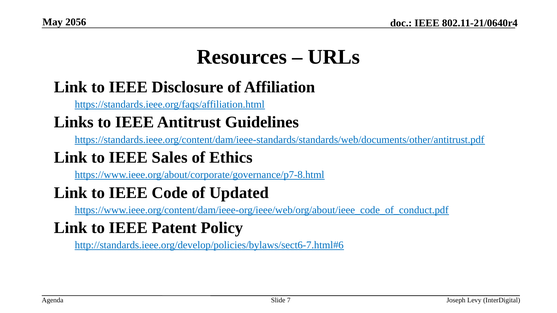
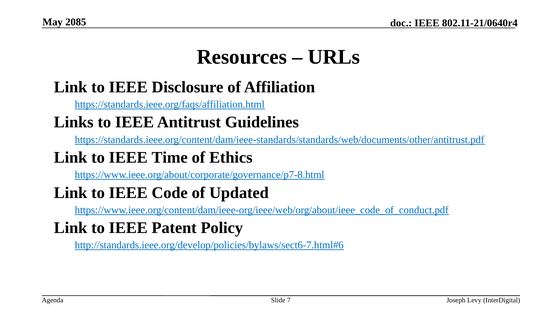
2056: 2056 -> 2085 (76, 22)
Sales: Sales -> Time (170, 158)
